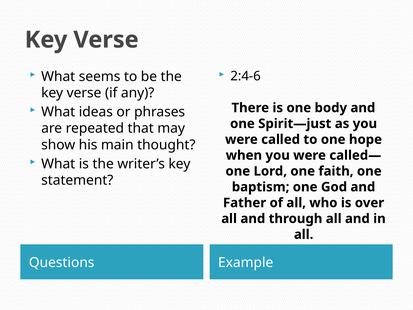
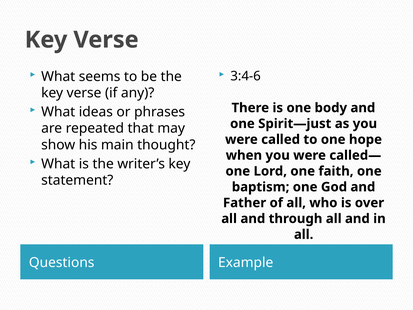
2:4-6: 2:4-6 -> 3:4-6 (246, 76)
